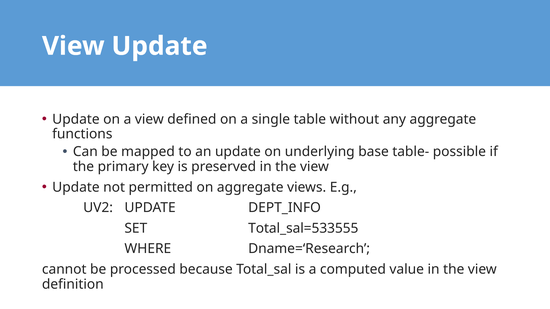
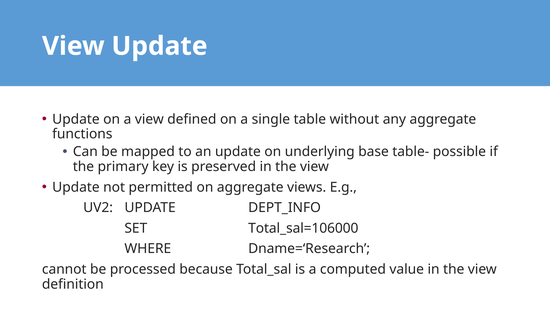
Total_sal=533555: Total_sal=533555 -> Total_sal=106000 (303, 229)
